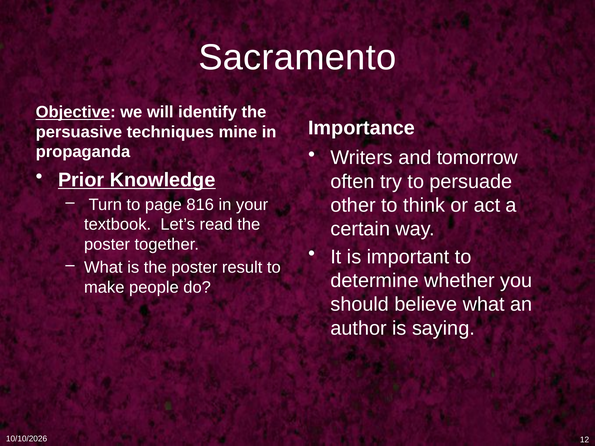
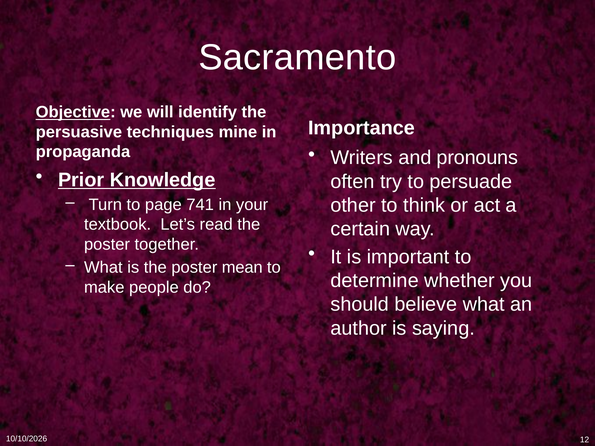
tomorrow: tomorrow -> pronouns (477, 158)
816: 816 -> 741 (200, 205)
result: result -> mean (242, 268)
